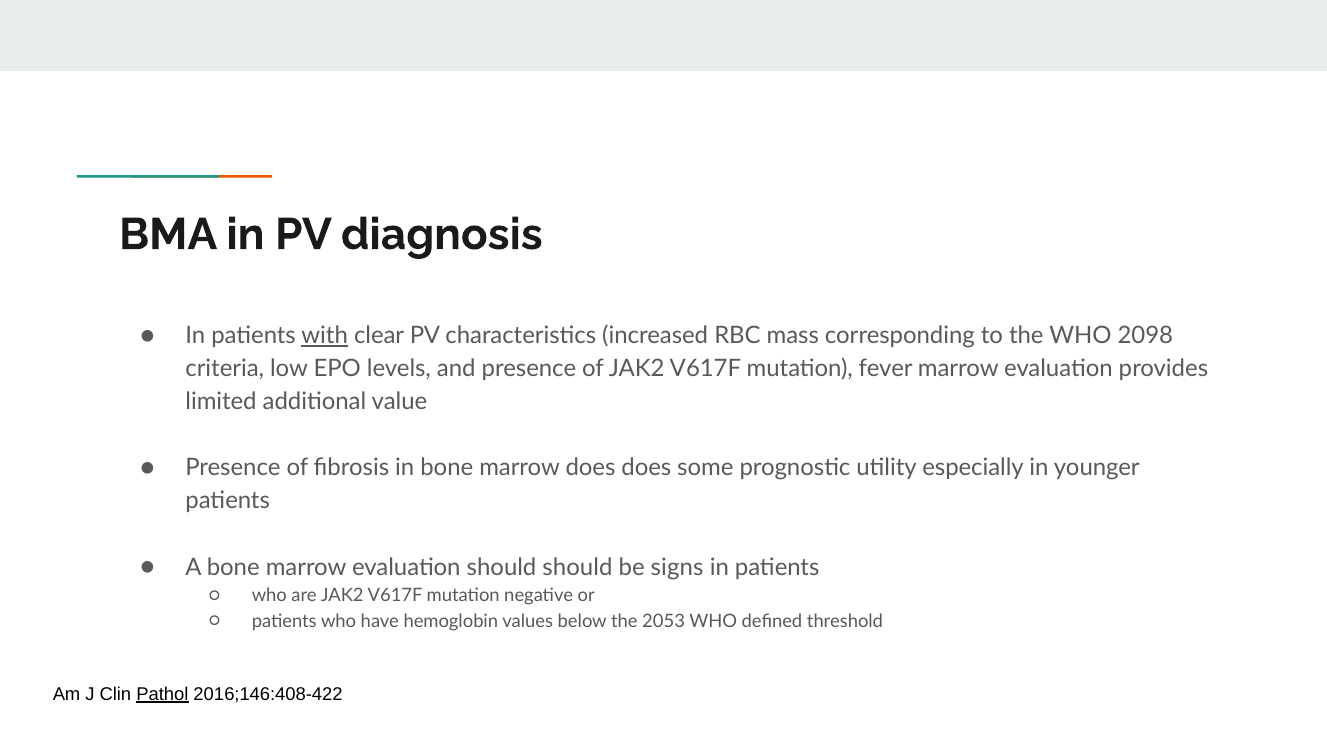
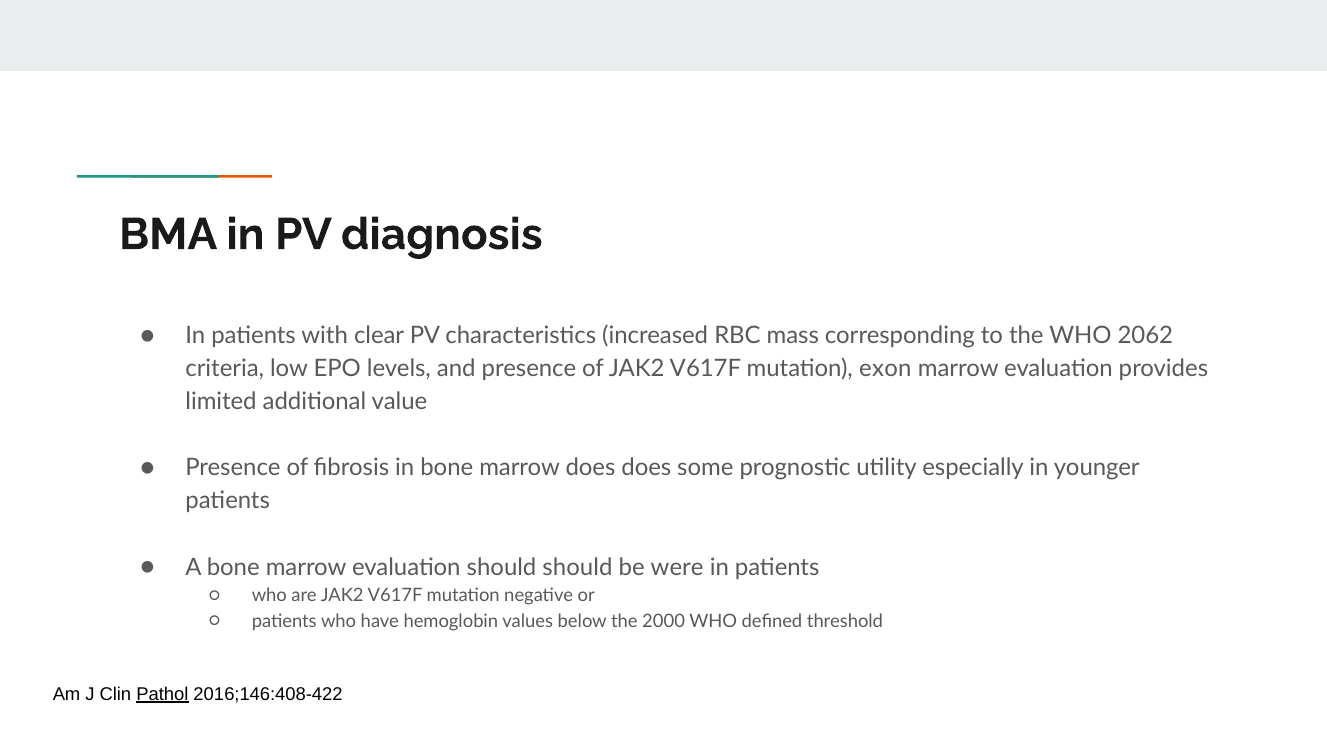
with underline: present -> none (325, 335)
2098: 2098 -> 2062 (1145, 335)
fever: fever -> exon (885, 368)
signs: signs -> were (677, 567)
2053: 2053 -> 2000 (664, 621)
